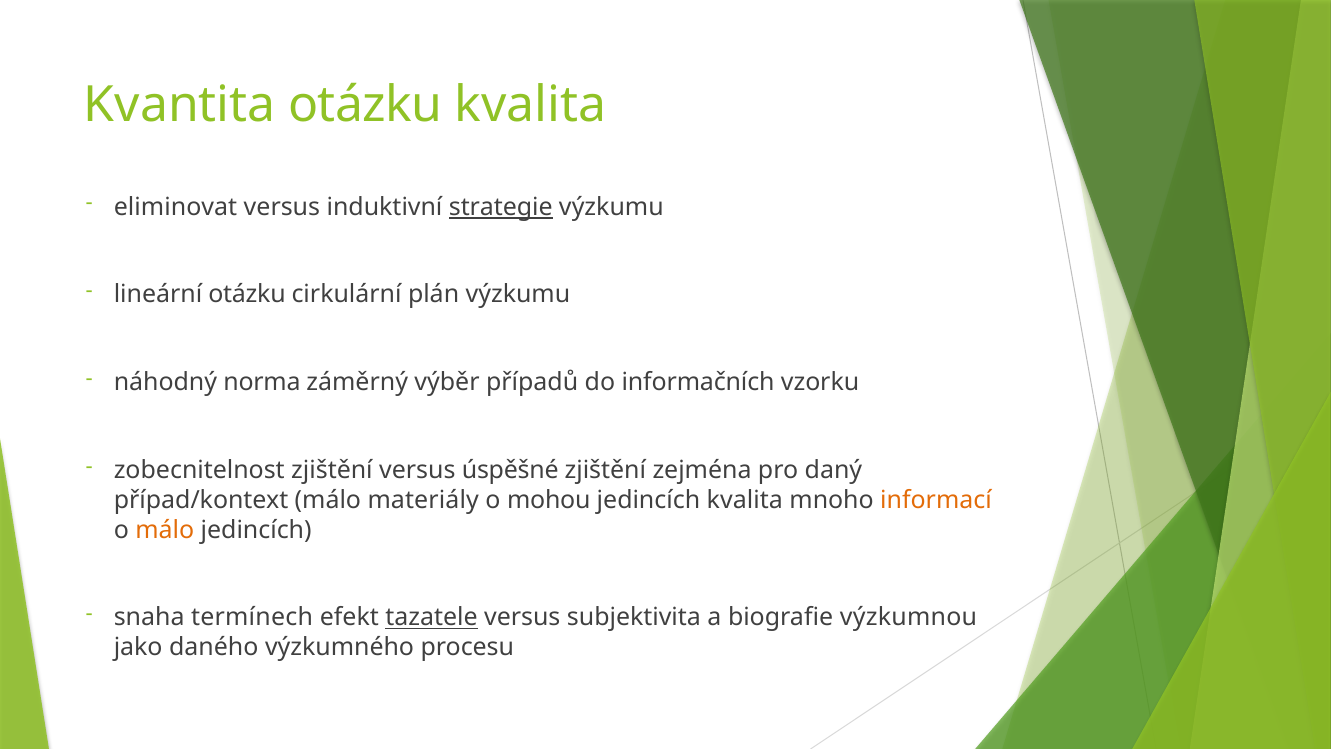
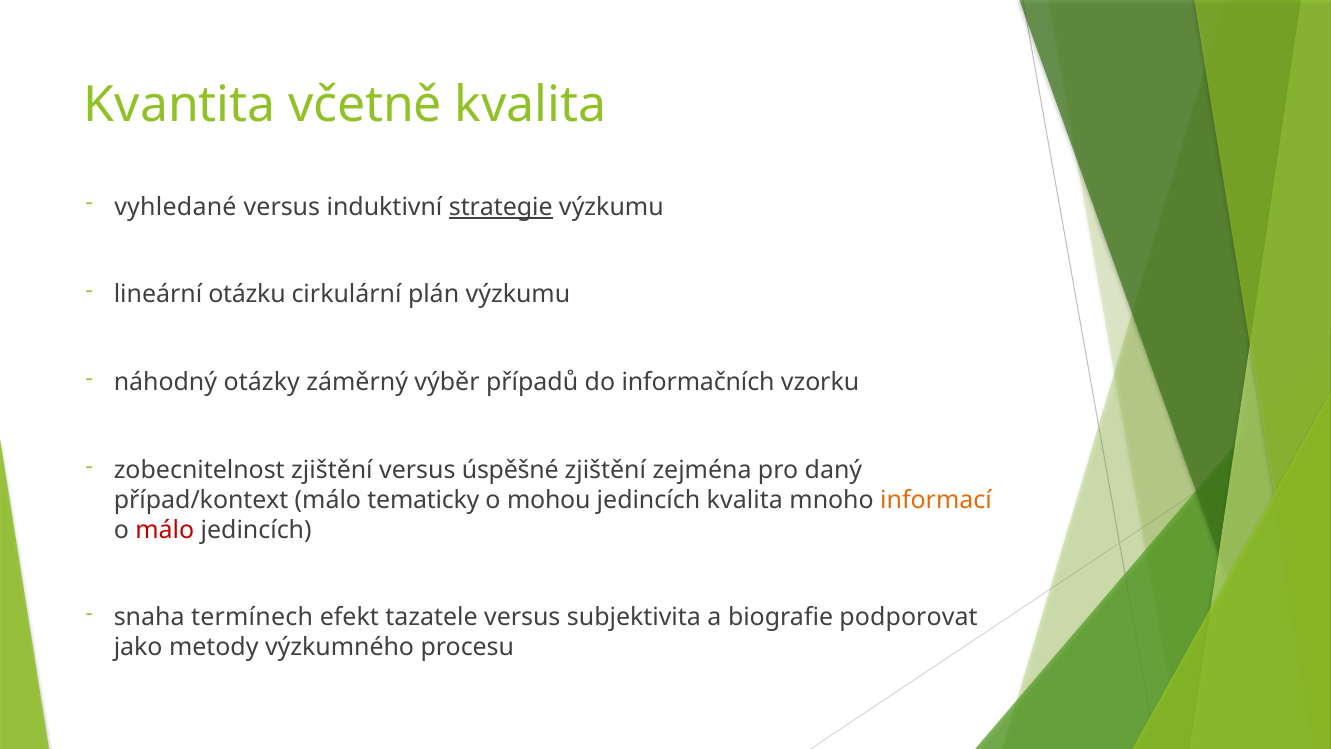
Kvantita otázku: otázku -> včetně (365, 105)
eliminovat: eliminovat -> vyhledané (175, 207)
norma: norma -> otázky (262, 382)
materiály: materiály -> tematicky (423, 500)
málo colour: orange -> red (165, 530)
tazatele underline: present -> none (431, 617)
výzkumnou: výzkumnou -> podporovat (909, 617)
daného: daného -> metody (214, 647)
